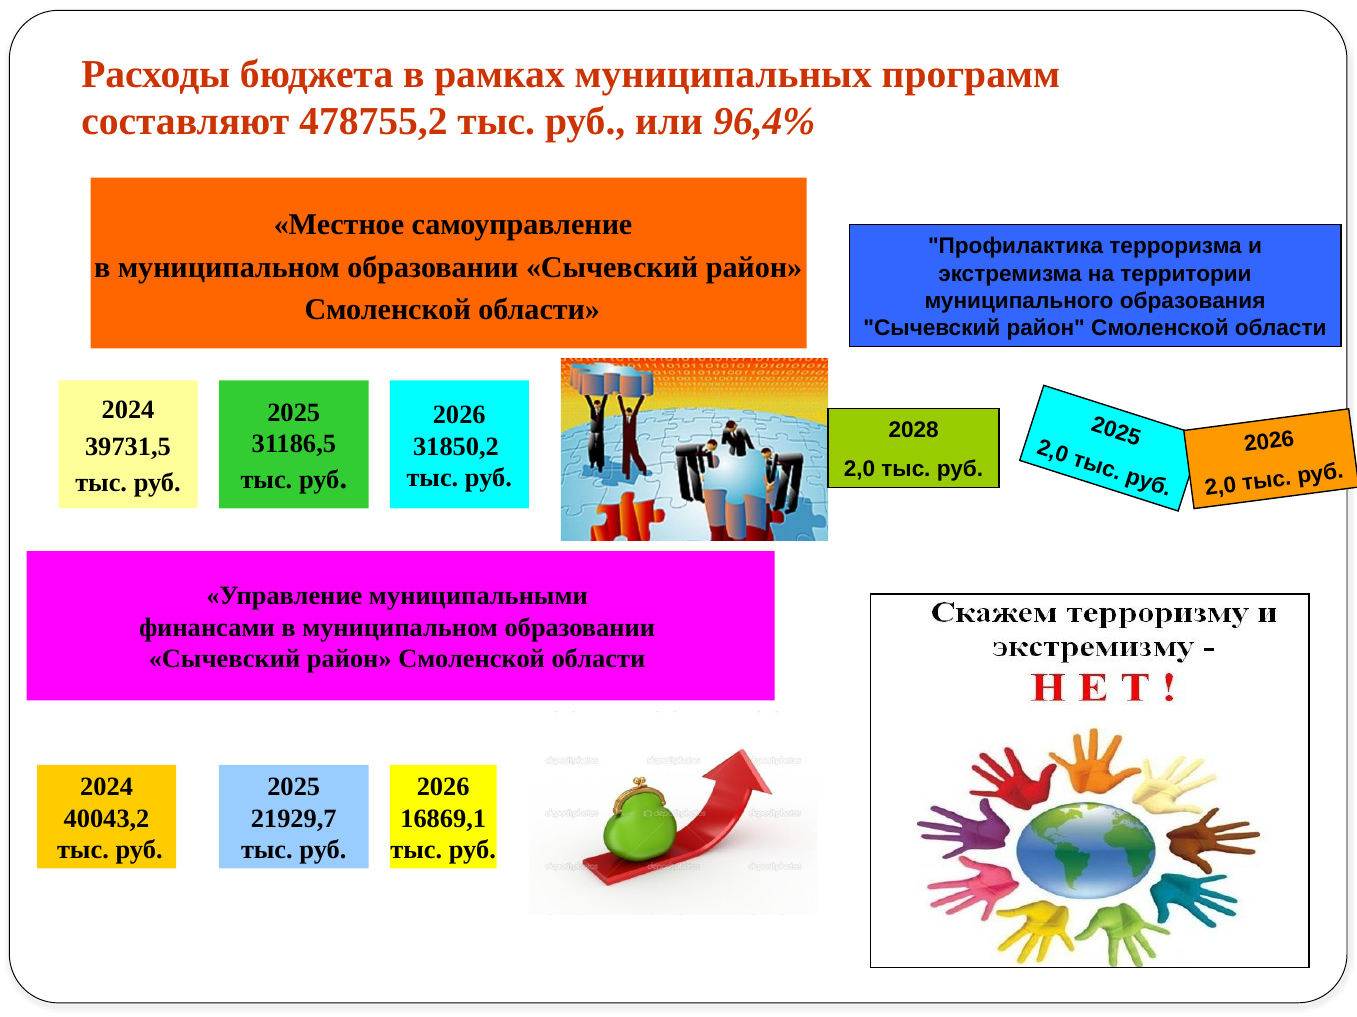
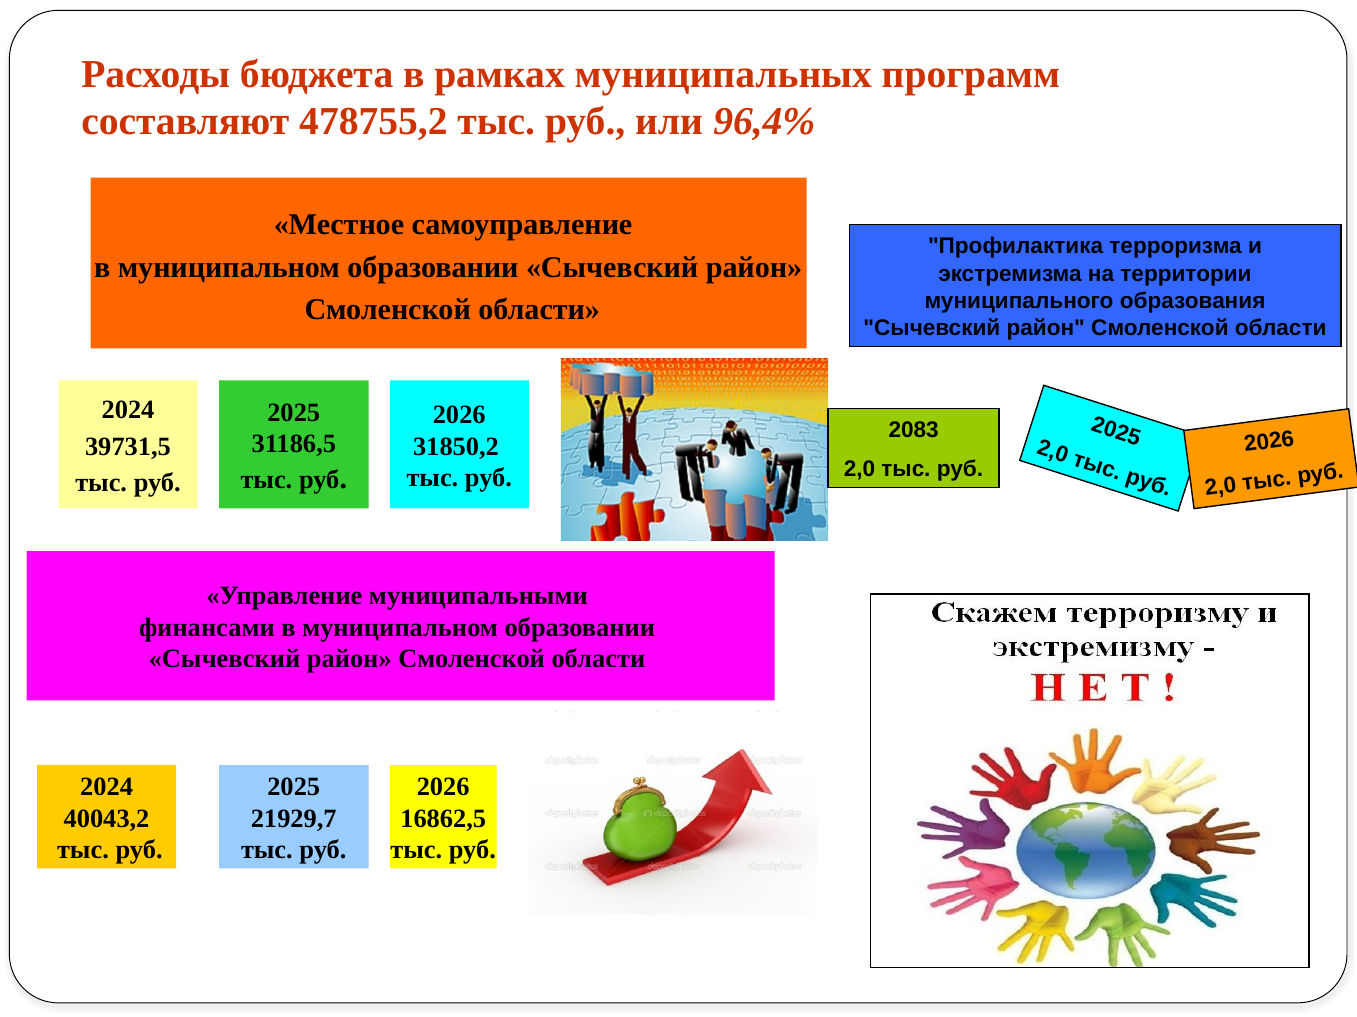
2028: 2028 -> 2083 (914, 431)
16869,1: 16869,1 -> 16862,5 (443, 819)
